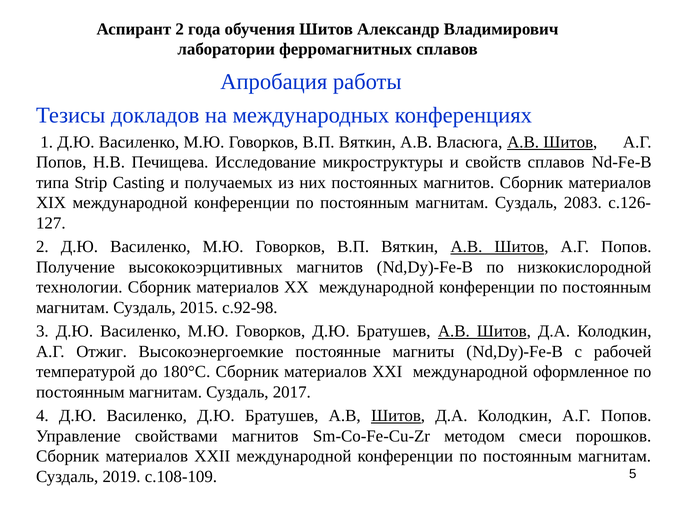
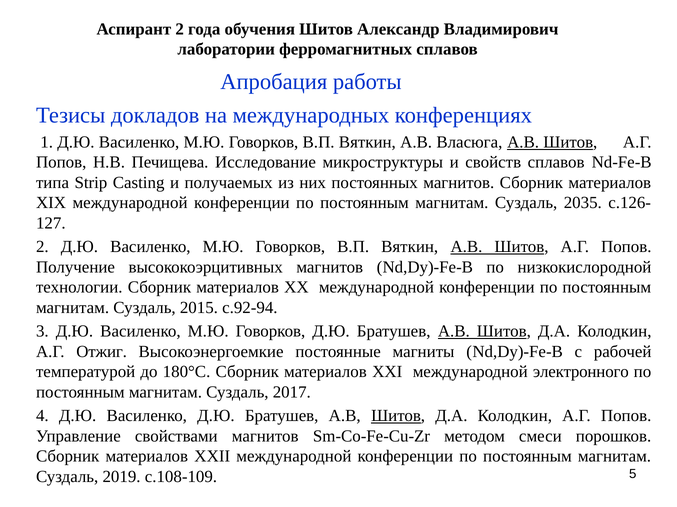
2083: 2083 -> 2035 (583, 203)
с.92-98: с.92-98 -> с.92-94 (250, 308)
оформленное: оформленное -> электронного (581, 372)
